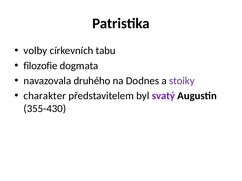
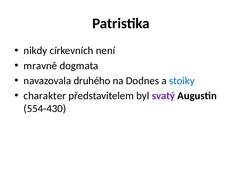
volby: volby -> nikdy (35, 51)
tabu: tabu -> není (106, 51)
filozofie: filozofie -> mravně (40, 66)
stoiky colour: purple -> blue (182, 81)
355-430: 355-430 -> 554-430 (45, 109)
